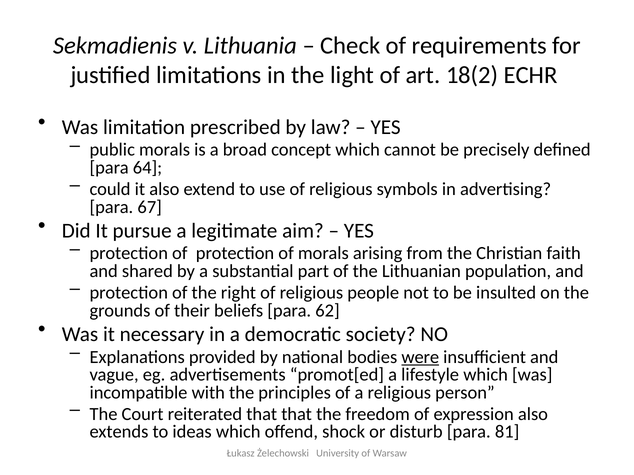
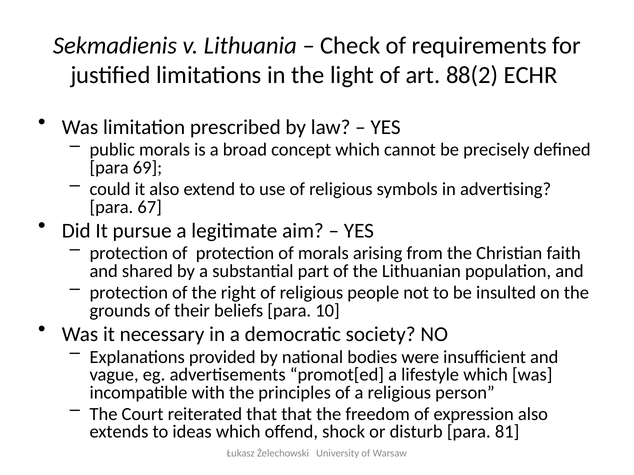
18(2: 18(2 -> 88(2 (472, 75)
64: 64 -> 69 (147, 168)
62: 62 -> 10 (327, 311)
were underline: present -> none (420, 357)
